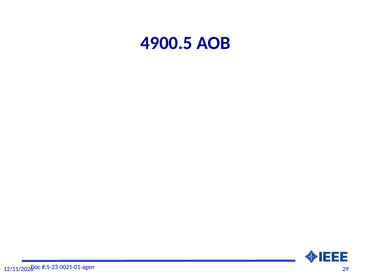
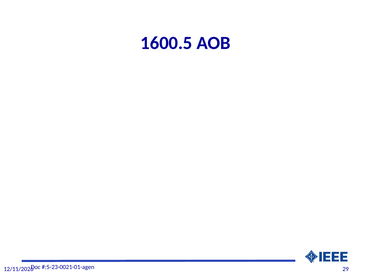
4900.5: 4900.5 -> 1600.5 (166, 43)
